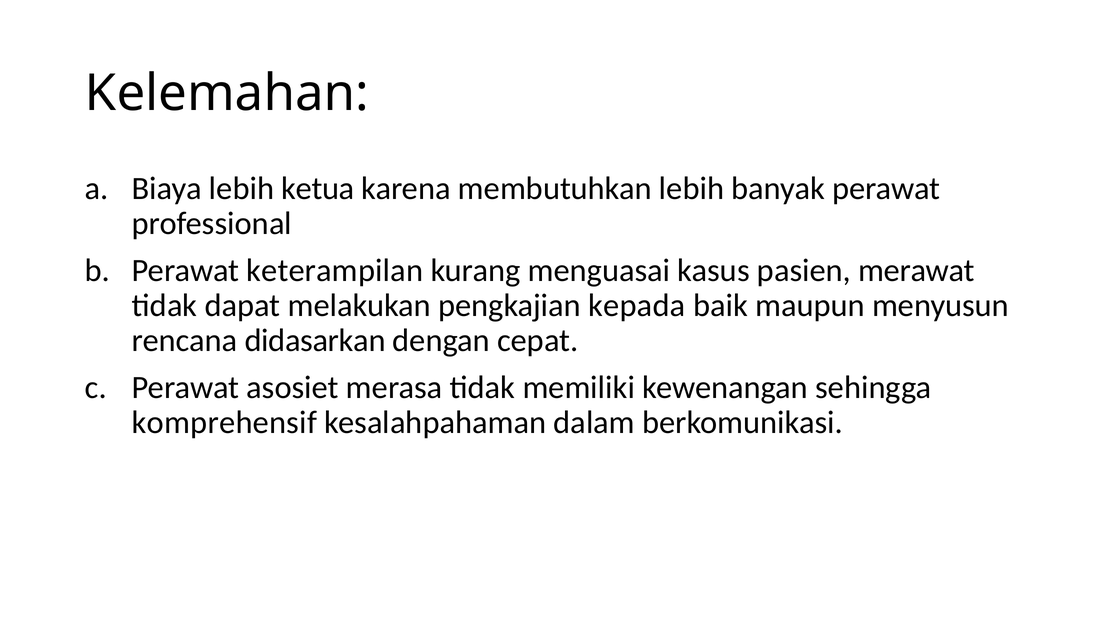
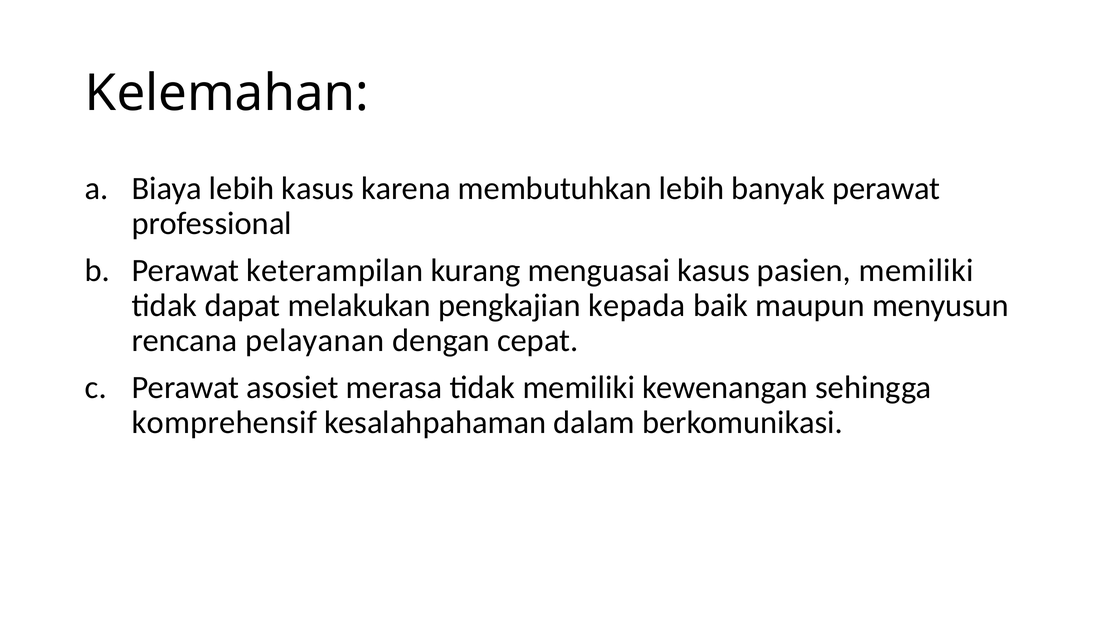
lebih ketua: ketua -> kasus (318, 188)
pasien merawat: merawat -> memiliki (916, 270)
didasarkan: didasarkan -> pelayanan (315, 340)
